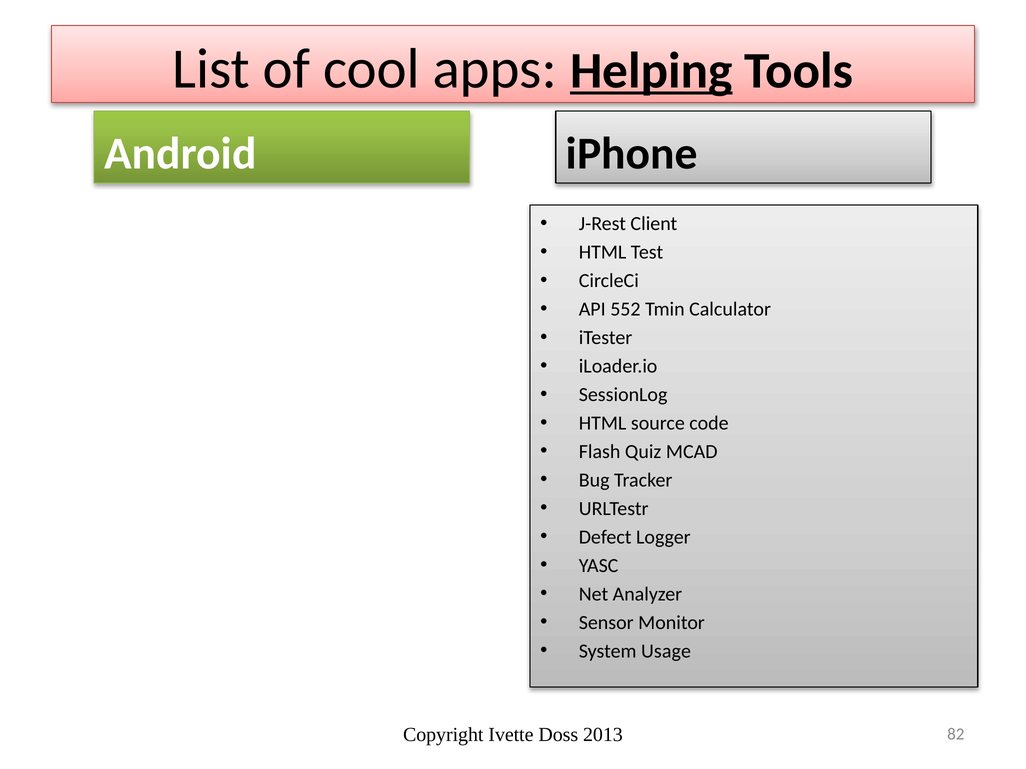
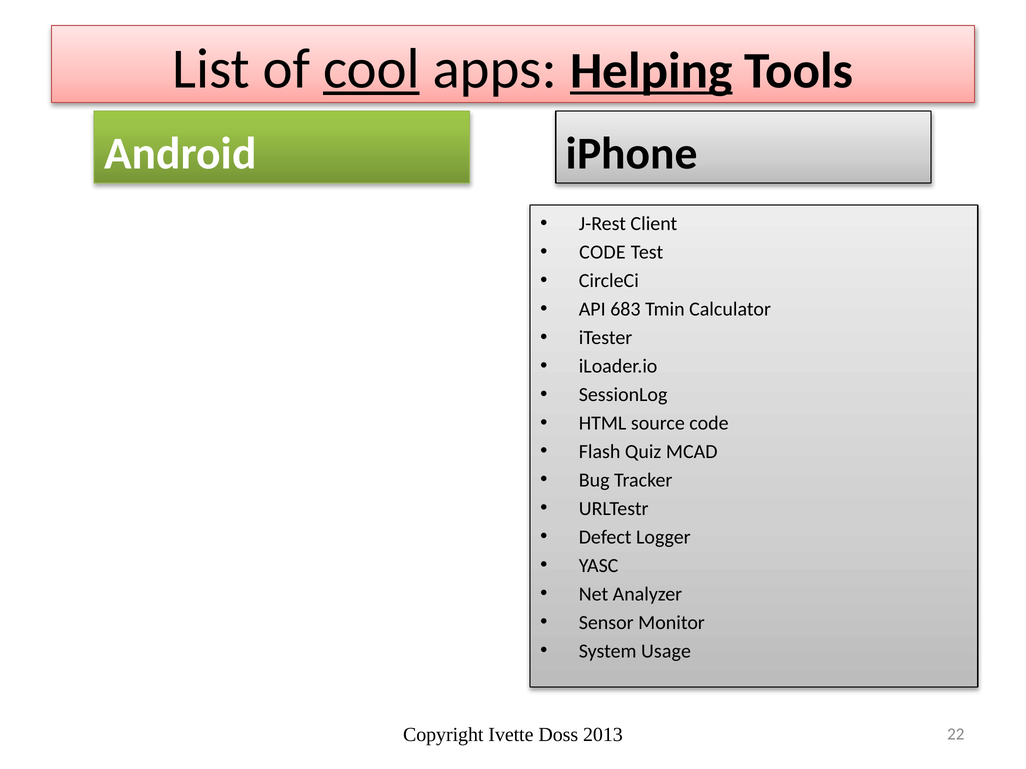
cool underline: none -> present (371, 69)
HTML: HTML -> CODE (602, 252)
552: 552 -> 683 (625, 309)
82: 82 -> 22 (956, 735)
